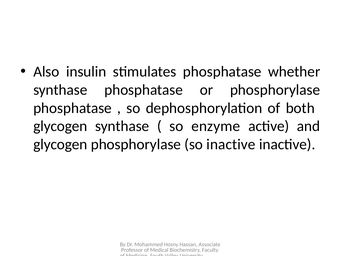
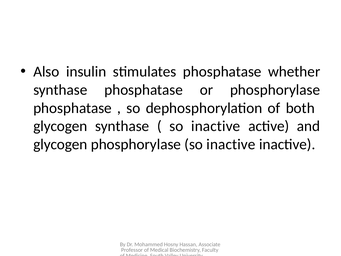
enzyme: enzyme -> inactive (216, 126)
